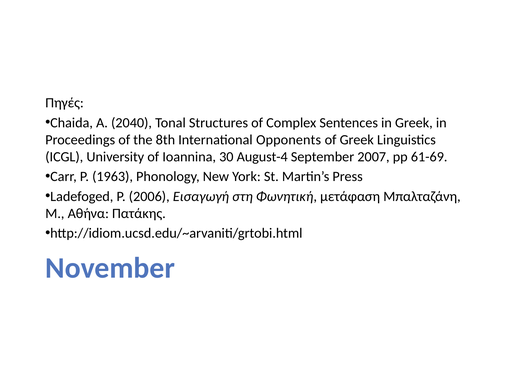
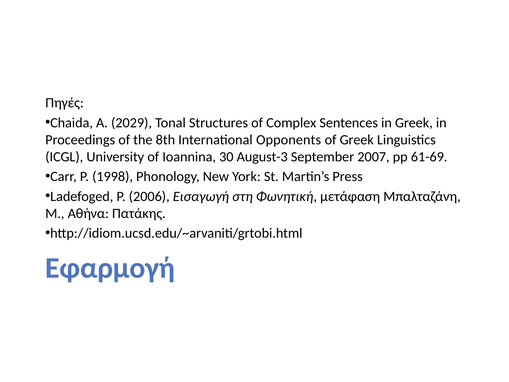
2040: 2040 -> 2029 (132, 123)
August-4: August-4 -> August-3 (262, 157)
1963: 1963 -> 1998 (113, 177)
November: November -> Εφαρμογή (110, 268)
